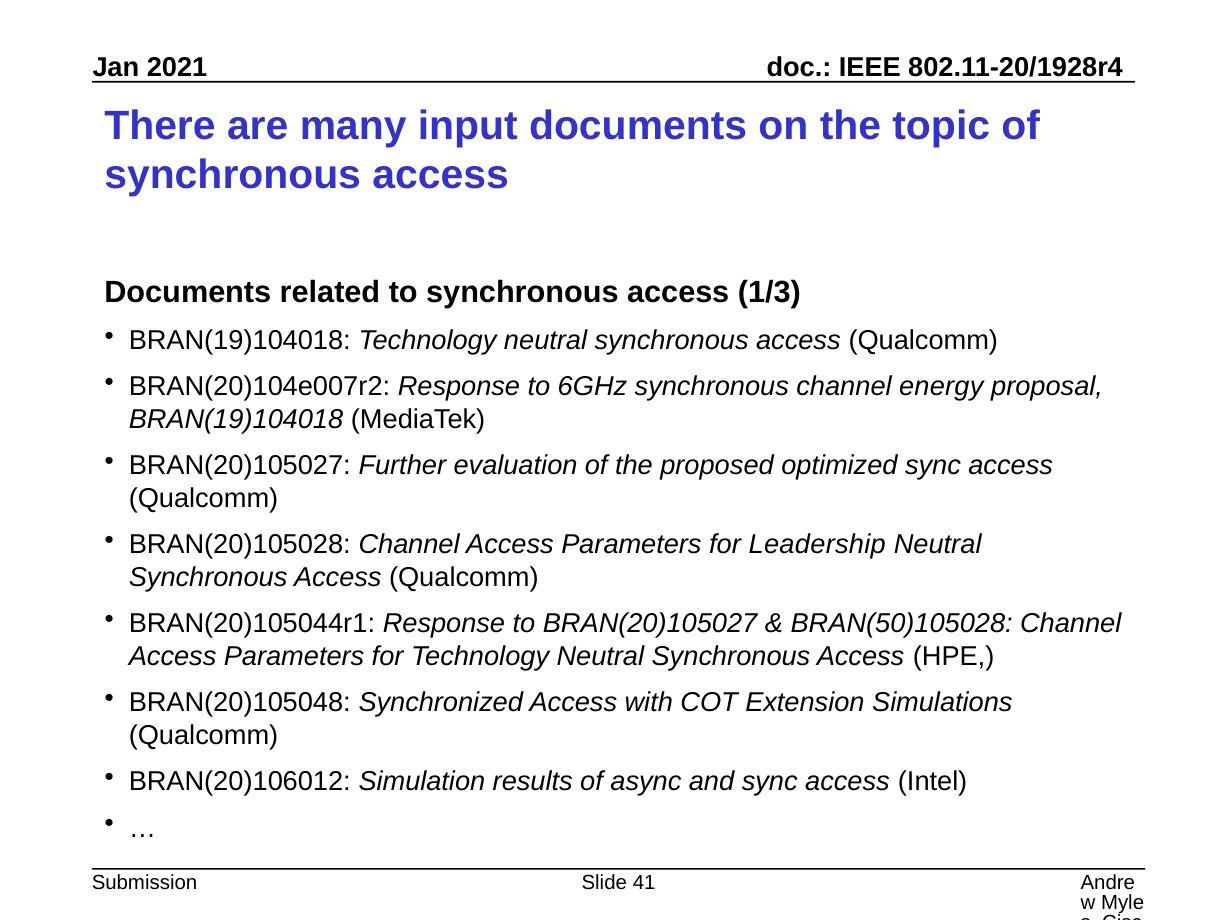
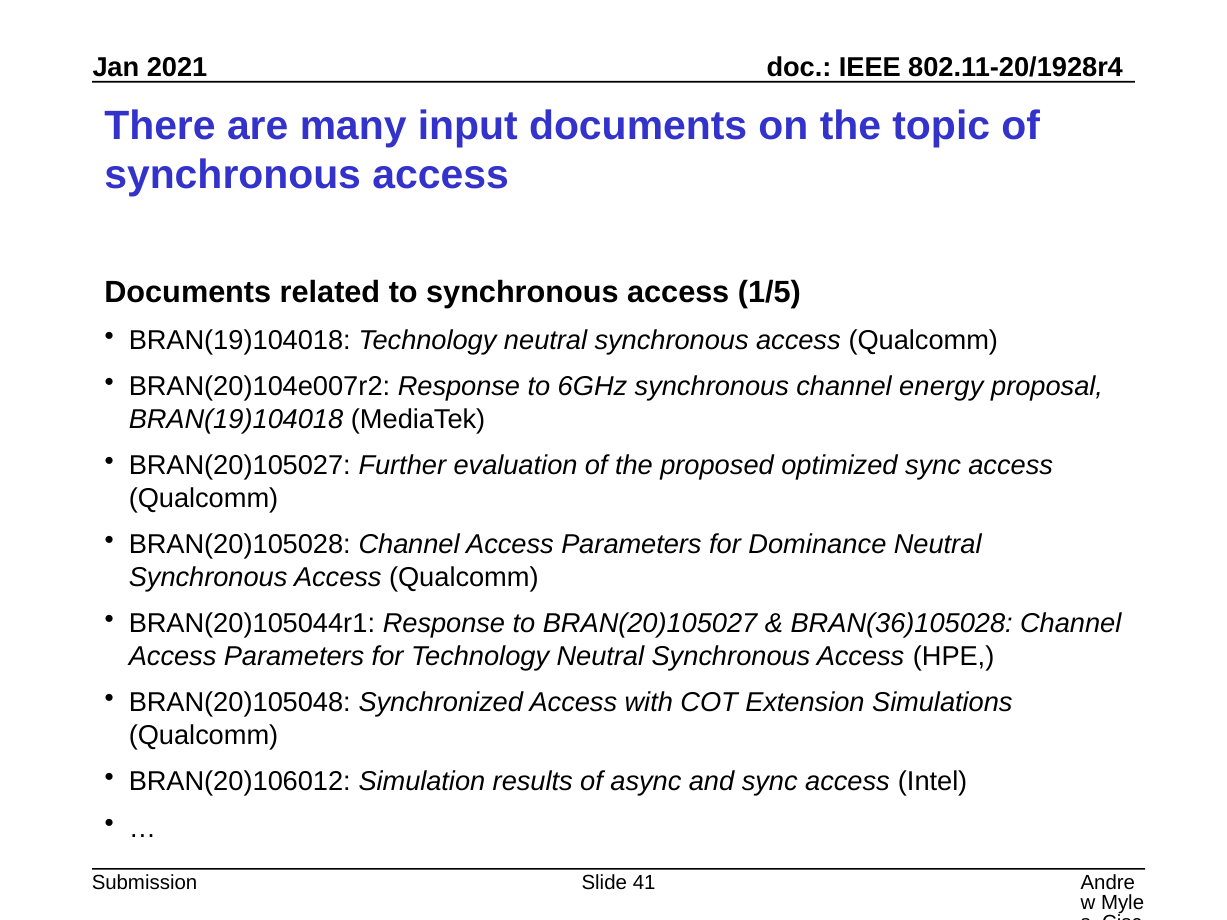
1/3: 1/3 -> 1/5 (769, 293)
Leadership: Leadership -> Dominance (817, 545)
BRAN(50)105028: BRAN(50)105028 -> BRAN(36)105028 (902, 624)
